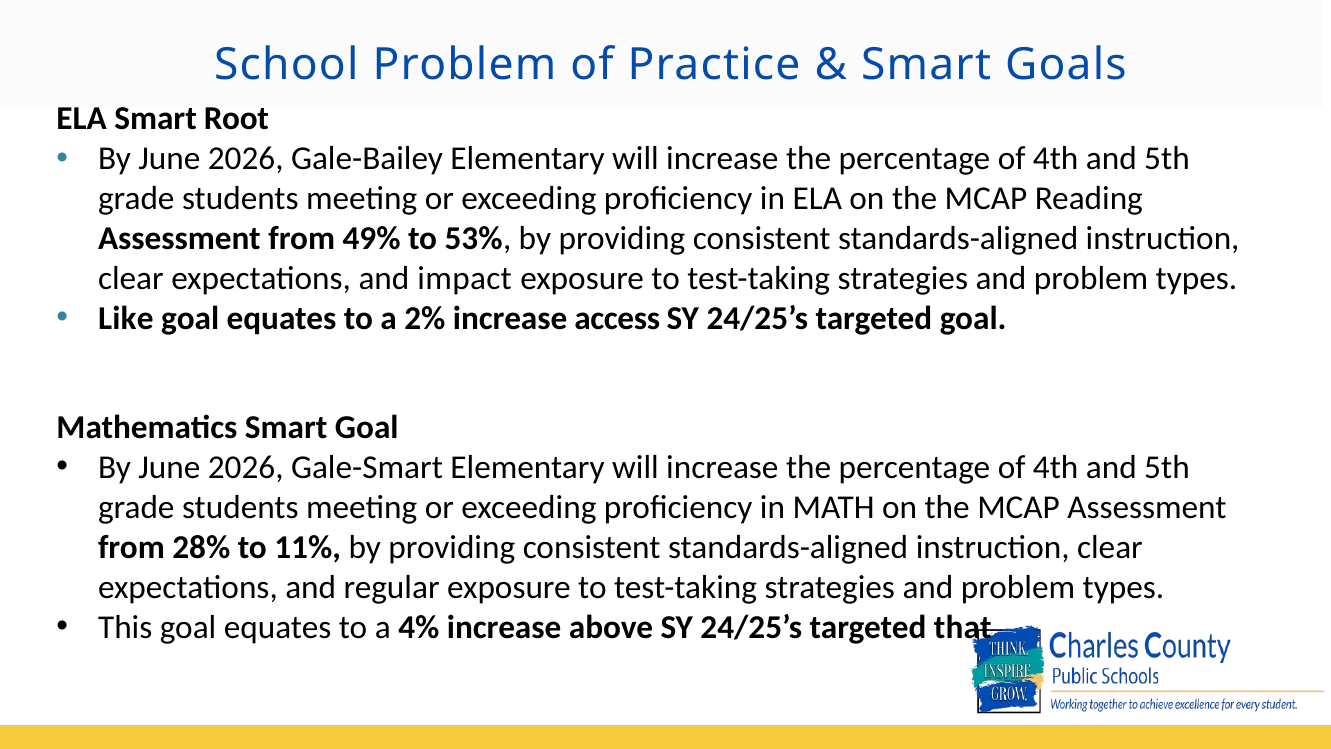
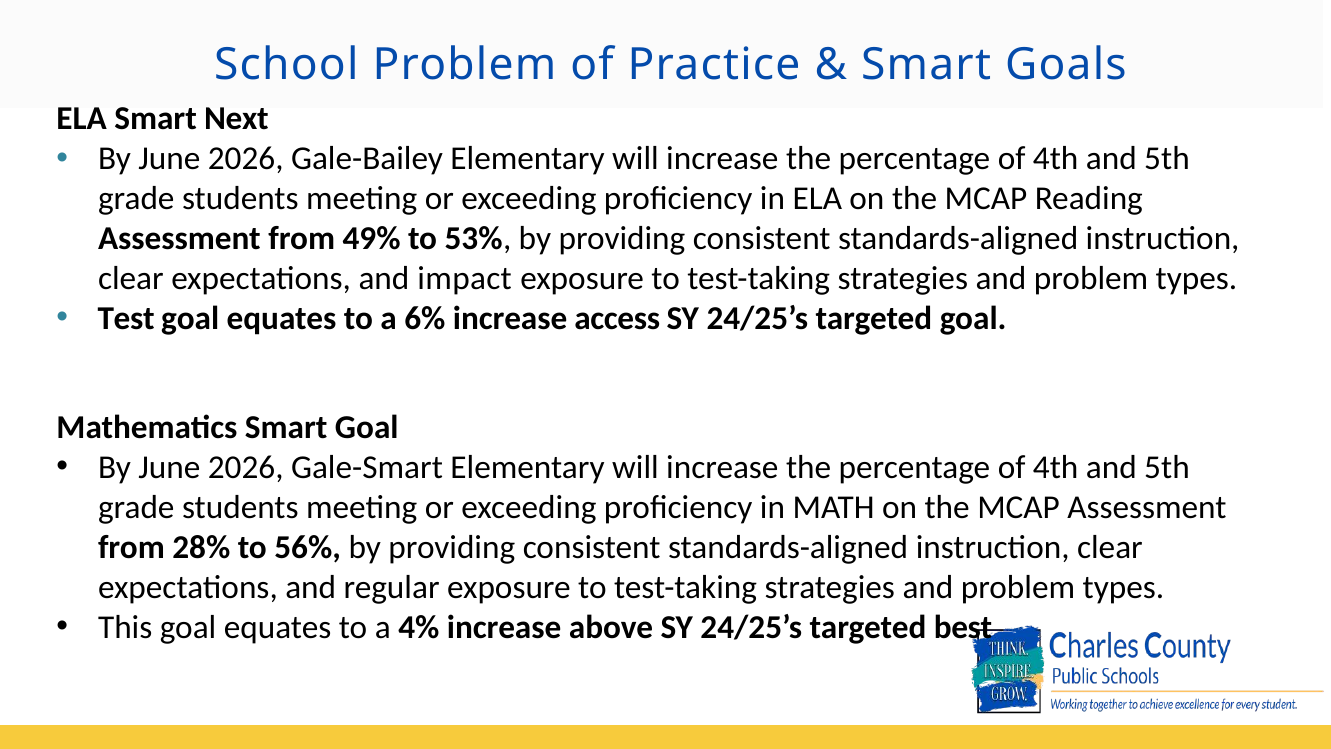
Root: Root -> Next (236, 119)
Like: Like -> Test (126, 318)
2%: 2% -> 6% (425, 318)
11%: 11% -> 56% (308, 547)
that: that -> best (963, 627)
